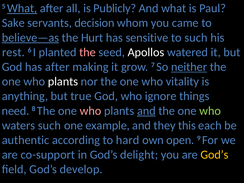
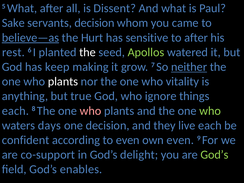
What underline: present -> none (22, 8)
Publicly: Publicly -> Dissent (115, 8)
to such: such -> after (196, 38)
the colour: pink -> white (88, 52)
Apollos colour: white -> light green (146, 52)
has after: after -> keep (57, 67)
need: need -> each (15, 111)
and underline: present -> none (146, 111)
waters such: such -> days (49, 125)
one example: example -> decision (108, 125)
this: this -> live (187, 125)
authentic: authentic -> confident (26, 140)
to hard: hard -> even (128, 140)
own open: open -> even (180, 140)
God’s colour: yellow -> light green (214, 155)
develop: develop -> enables (81, 169)
